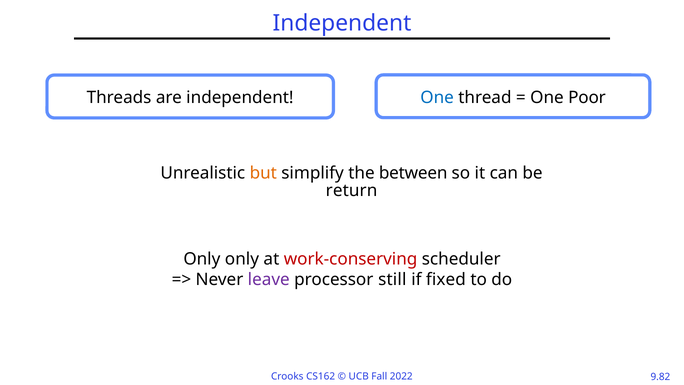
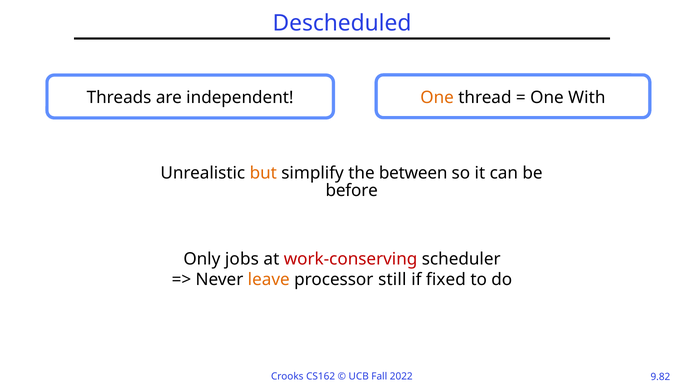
Independent: Independent -> Descheduled (342, 23)
One colour: blue -> orange (437, 97)
Poor: Poor -> With (587, 97)
return: return -> before (352, 191)
Only only: only -> jobs (242, 259)
leave colour: purple -> orange (269, 280)
